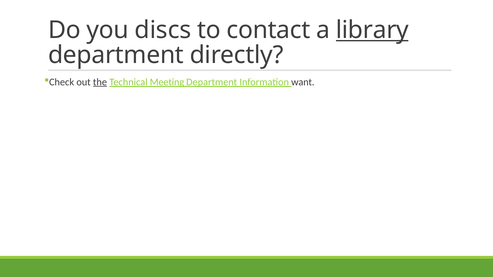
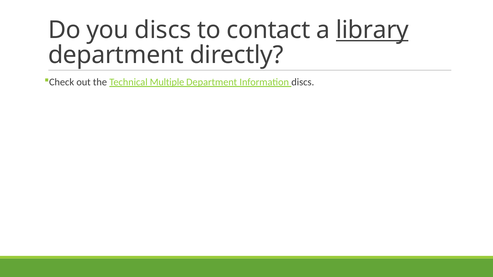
the underline: present -> none (100, 82)
Meeting: Meeting -> Multiple (167, 82)
Information want: want -> discs (303, 82)
